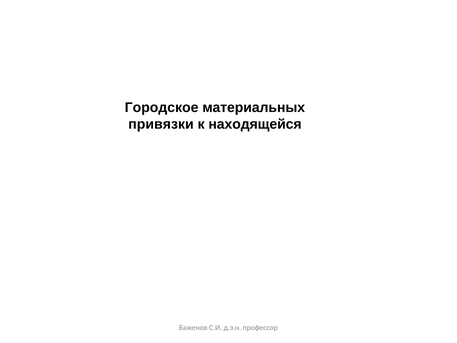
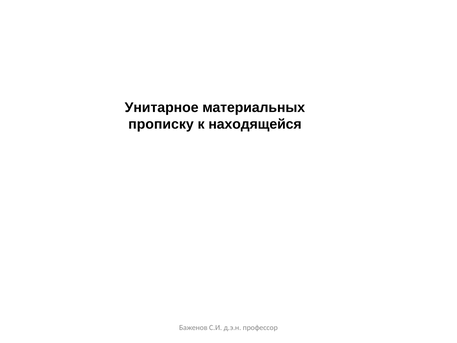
Городское: Городское -> Унитарное (162, 107)
привязки: привязки -> прописку (161, 124)
